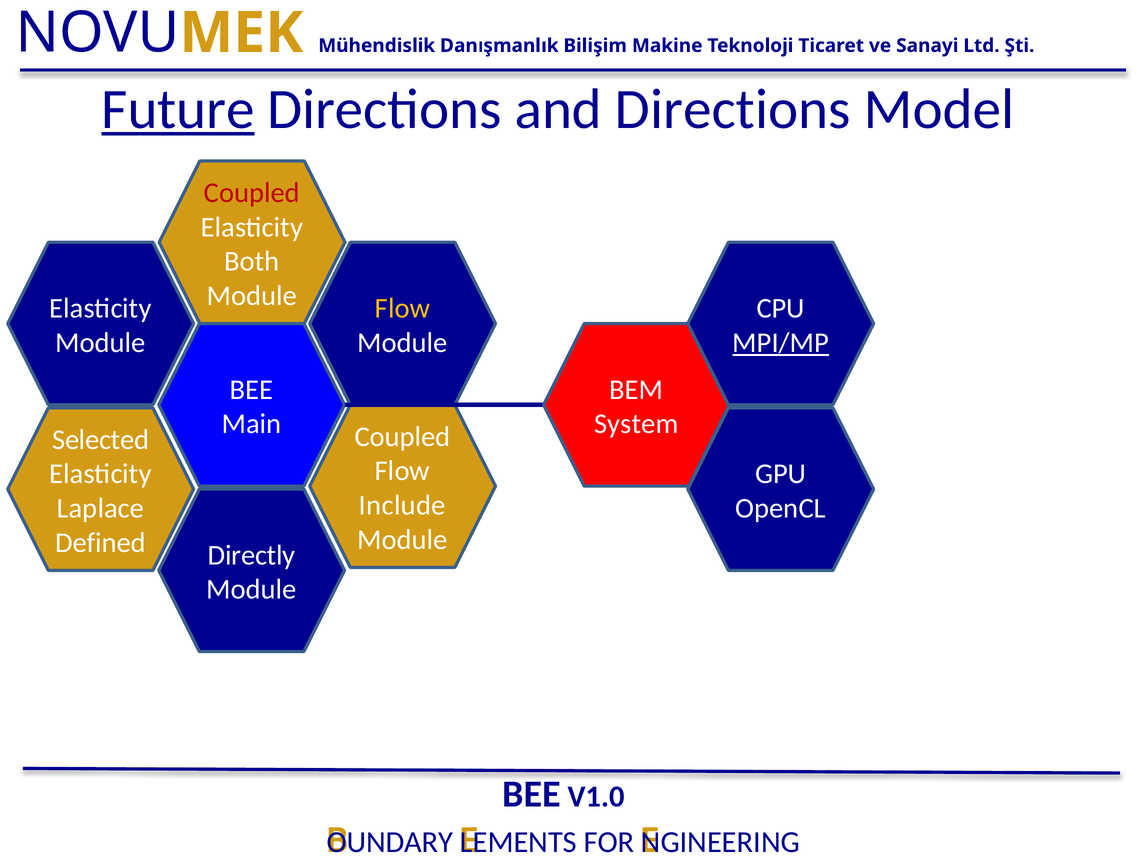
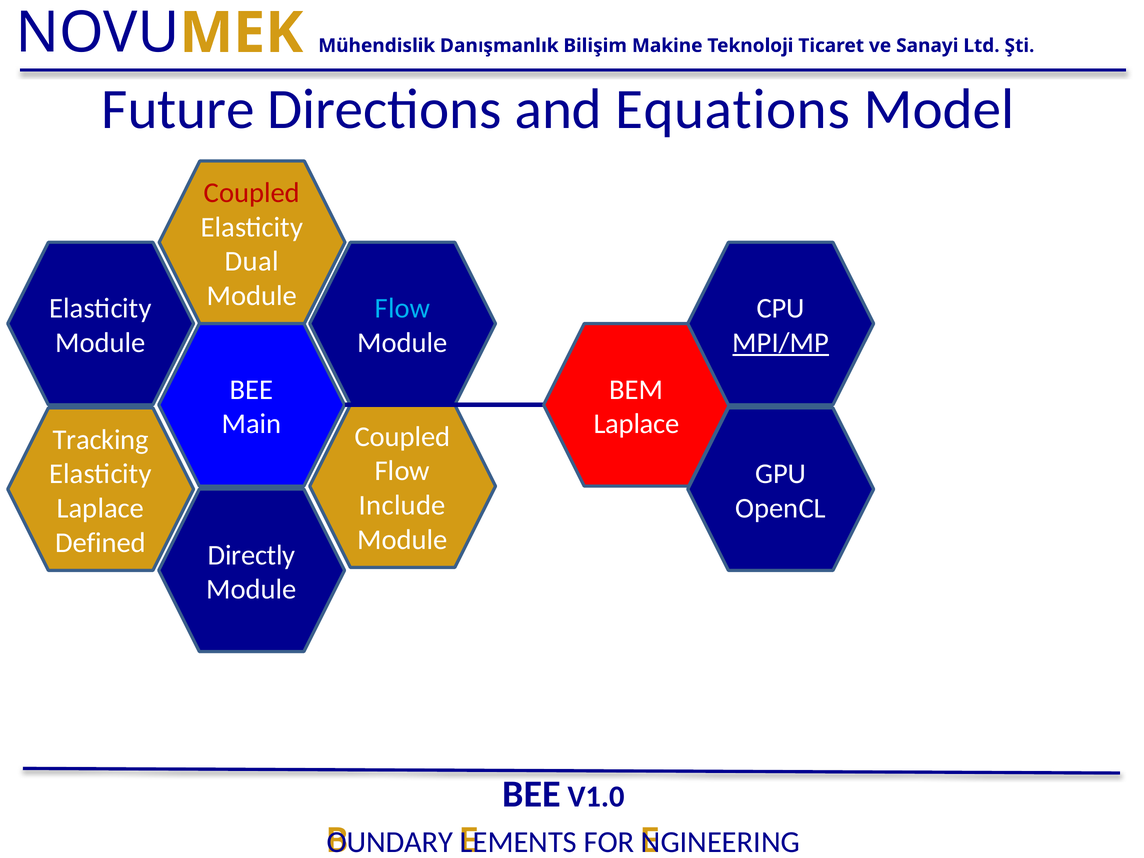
Future underline: present -> none (178, 109)
and Directions: Directions -> Equations (733, 109)
Both: Both -> Dual (252, 261)
Flow colour: yellow -> light blue (402, 308)
System: System -> Laplace (637, 424)
Selected: Selected -> Tracking (101, 440)
